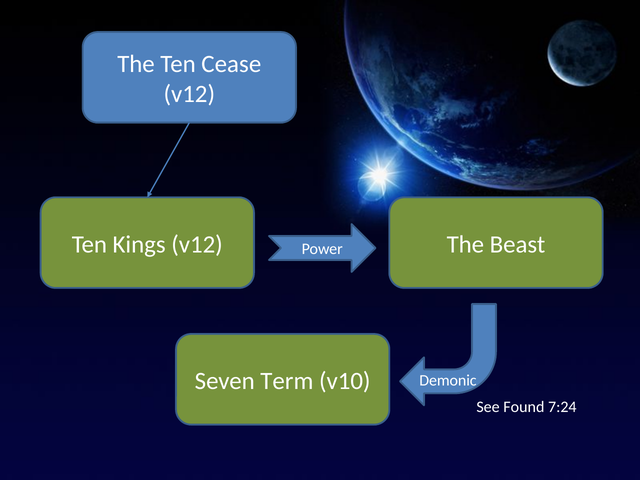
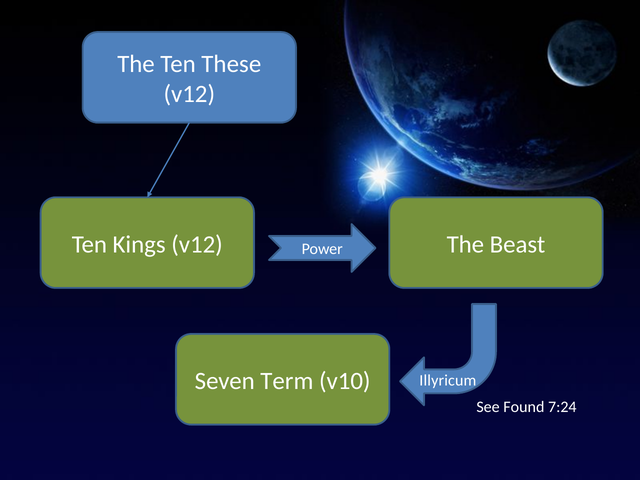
Cease: Cease -> These (231, 64)
Demonic: Demonic -> Illyricum (448, 380)
